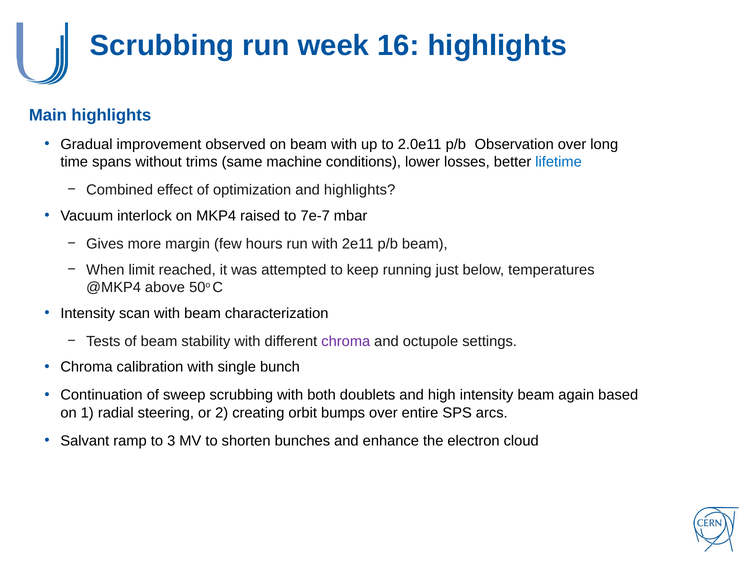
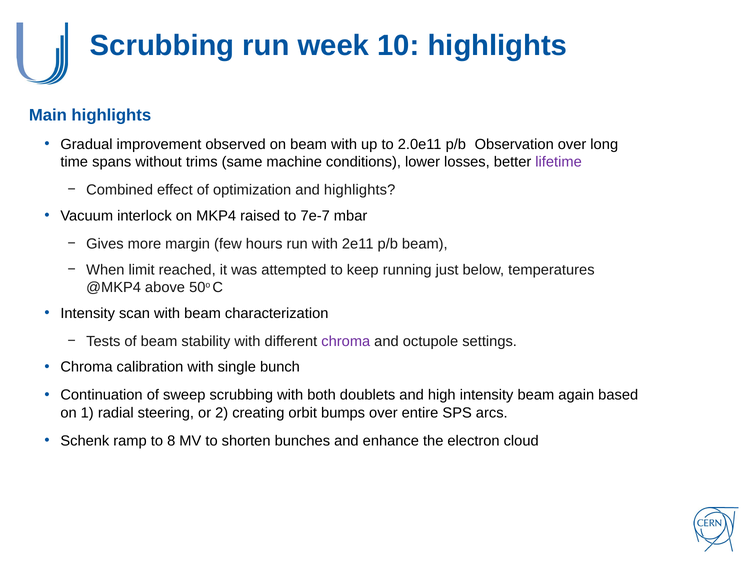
16: 16 -> 10 (398, 45)
lifetime colour: blue -> purple (559, 162)
Salvant: Salvant -> Schenk (85, 441)
3: 3 -> 8 (171, 441)
